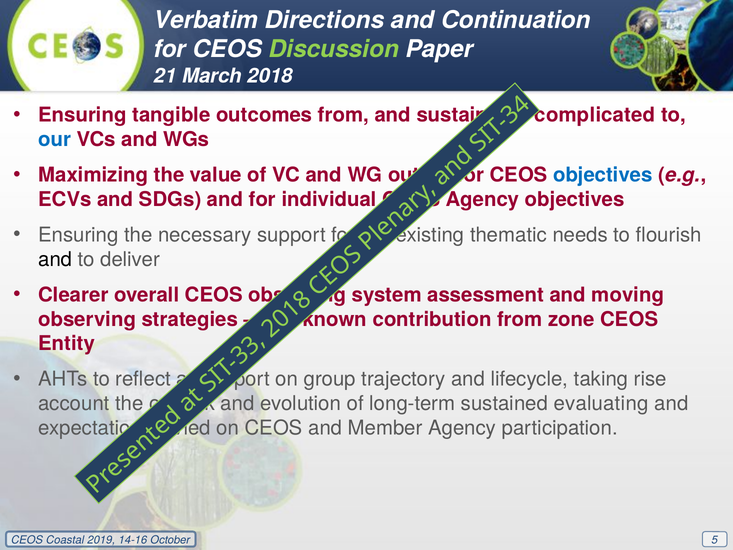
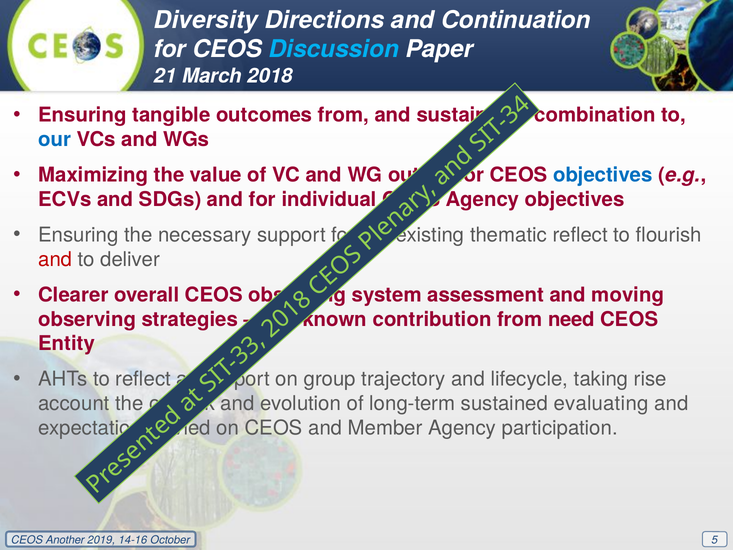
Verbatim: Verbatim -> Diversity (206, 20)
Discussion colour: light green -> light blue (334, 49)
complicated: complicated -> combination (595, 115)
needs: needs -> reflect (580, 235)
and colour: black -> red (55, 259)
zone: zone -> need (571, 319)
Coastal: Coastal -> Another (65, 540)
